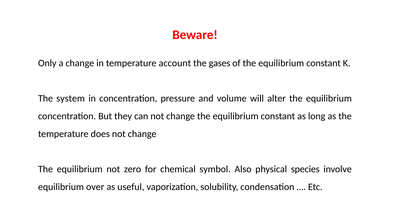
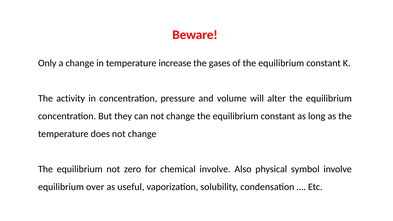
account: account -> increase (175, 63)
system: system -> activity (71, 98)
chemical symbol: symbol -> involve (215, 169)
species: species -> symbol (305, 169)
